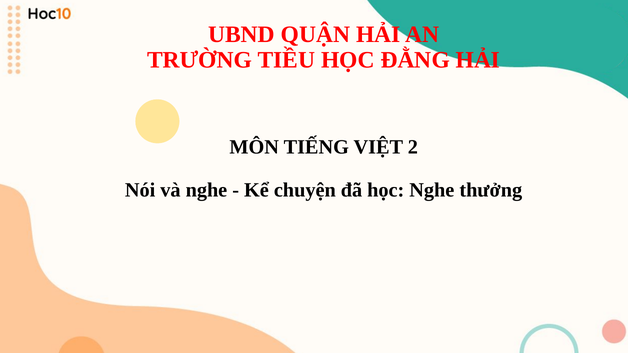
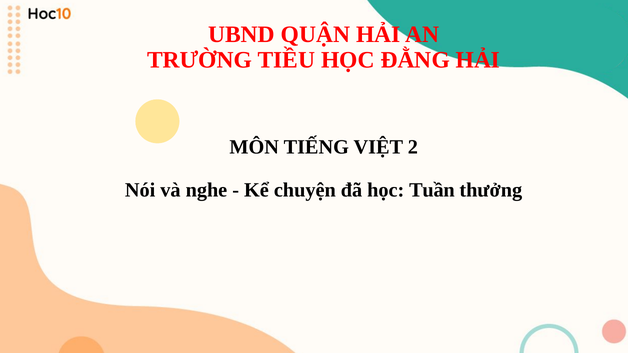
học Nghe: Nghe -> Tuần (432, 190)
